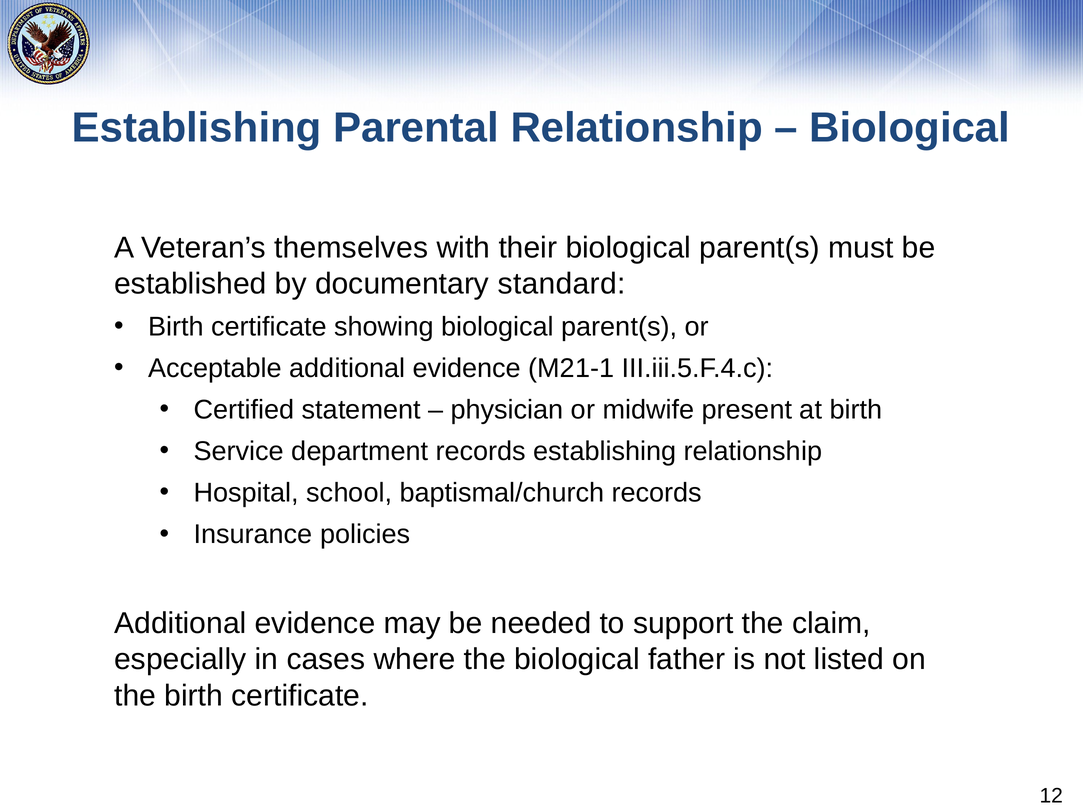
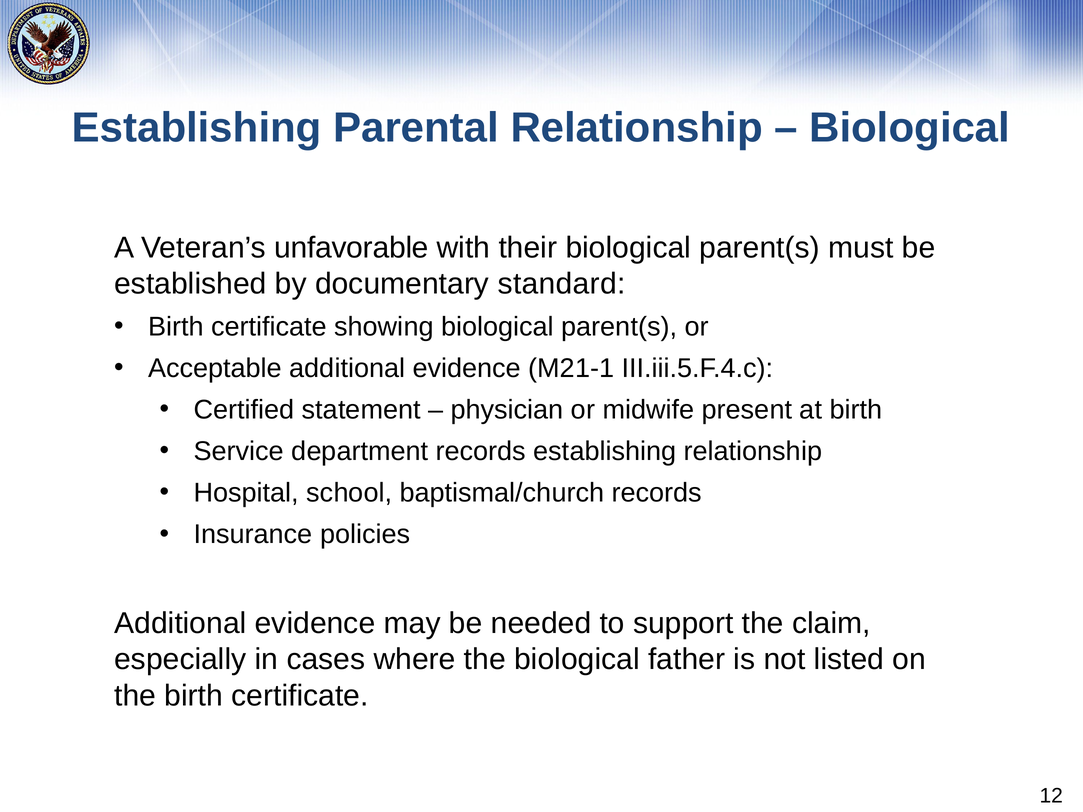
themselves: themselves -> unfavorable (352, 248)
